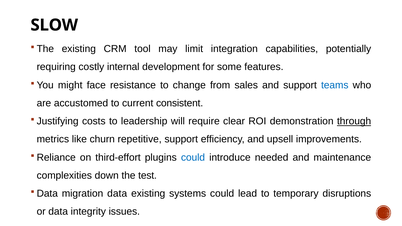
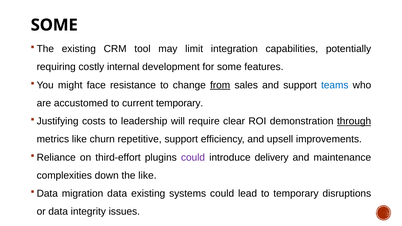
SLOW: SLOW -> SOME (54, 25)
from underline: none -> present (220, 85)
current consistent: consistent -> temporary (180, 103)
could colour: blue -> purple (193, 157)
needed: needed -> delivery (272, 157)
the test: test -> like (147, 176)
